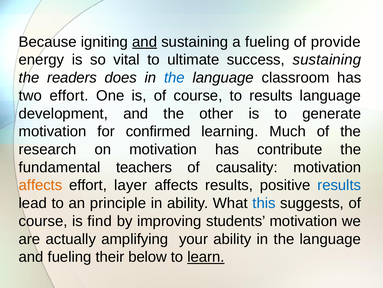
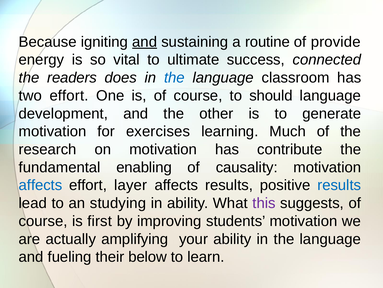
a fueling: fueling -> routine (267, 42)
success sustaining: sustaining -> connected (327, 60)
to results: results -> should (271, 95)
confirmed: confirmed -> exercises (158, 131)
teachers: teachers -> enabling (144, 167)
affects colour: orange -> blue (40, 185)
principle: principle -> studying (118, 203)
this colour: blue -> purple (264, 203)
find: find -> first (100, 221)
learn underline: present -> none (206, 256)
